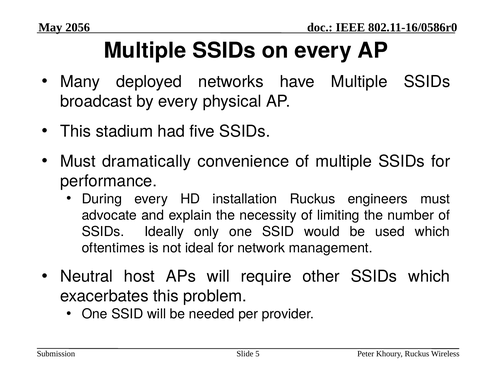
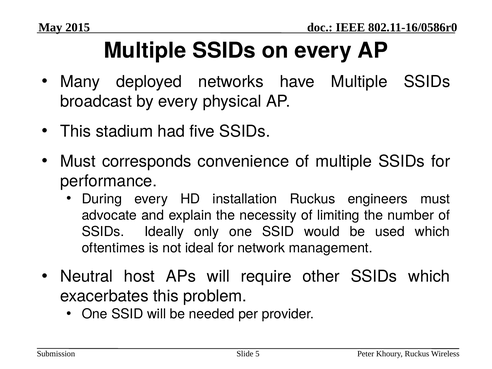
2056: 2056 -> 2015 (78, 27)
dramatically: dramatically -> corresponds (147, 161)
